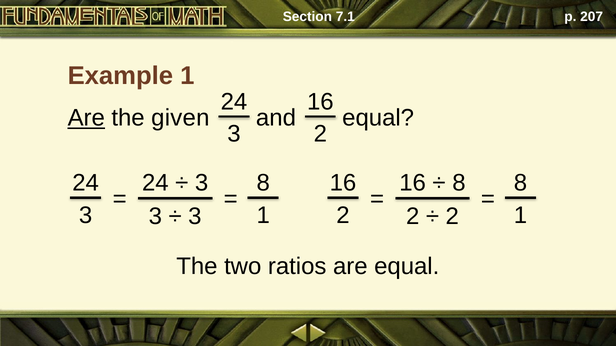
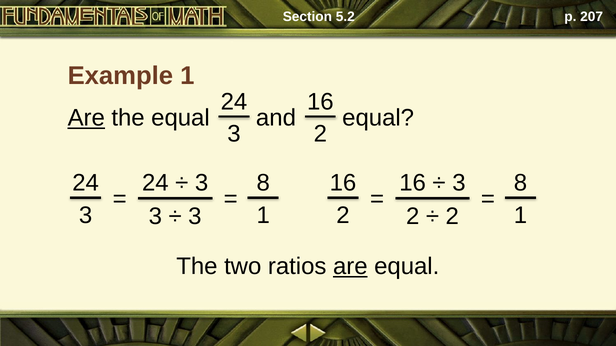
7.1: 7.1 -> 5.2 (345, 17)
the given: given -> equal (180, 118)
8: 8 -> 3 (459, 183)
are underline: none -> present (350, 267)
